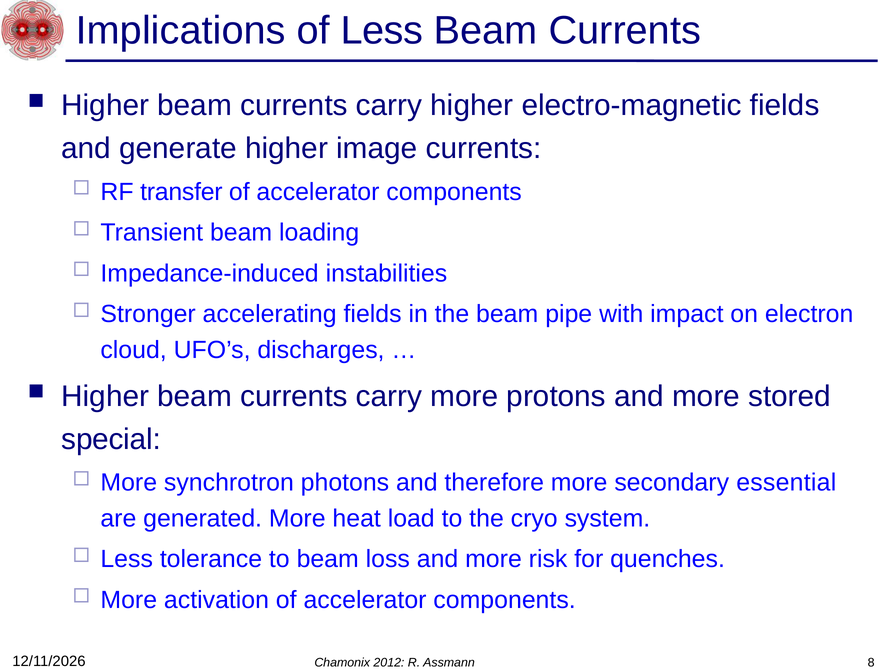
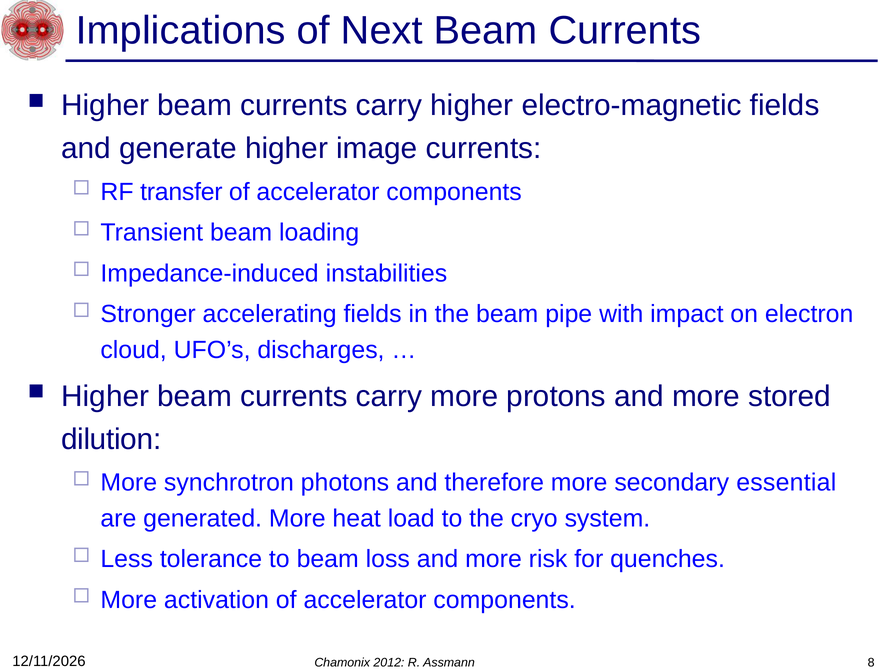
of Less: Less -> Next (382, 31)
special: special -> dilution (111, 439)
